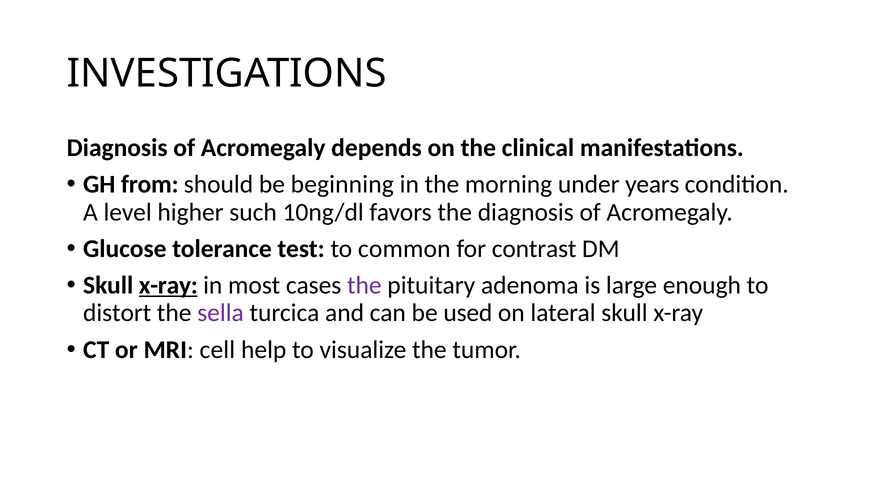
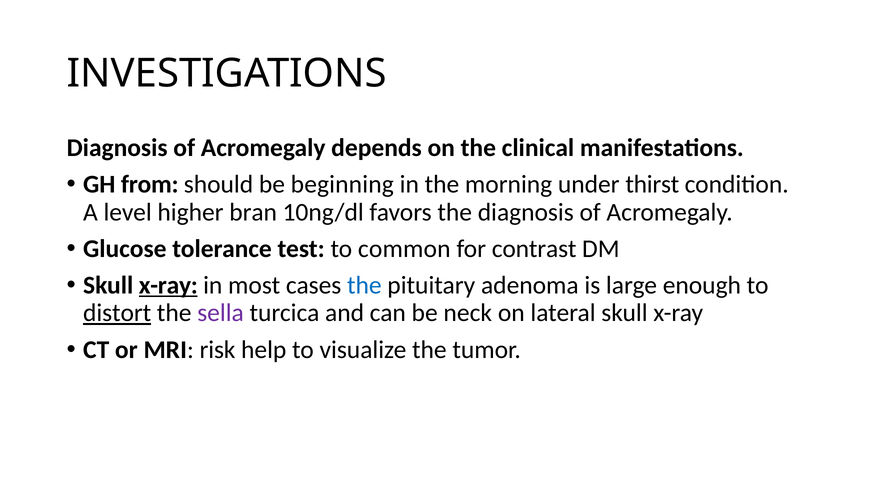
years: years -> thirst (652, 185)
such: such -> bran (253, 212)
the colour: purple -> blue (364, 286)
distort underline: none -> present (117, 313)
used: used -> neck (468, 313)
cell: cell -> risk (218, 350)
